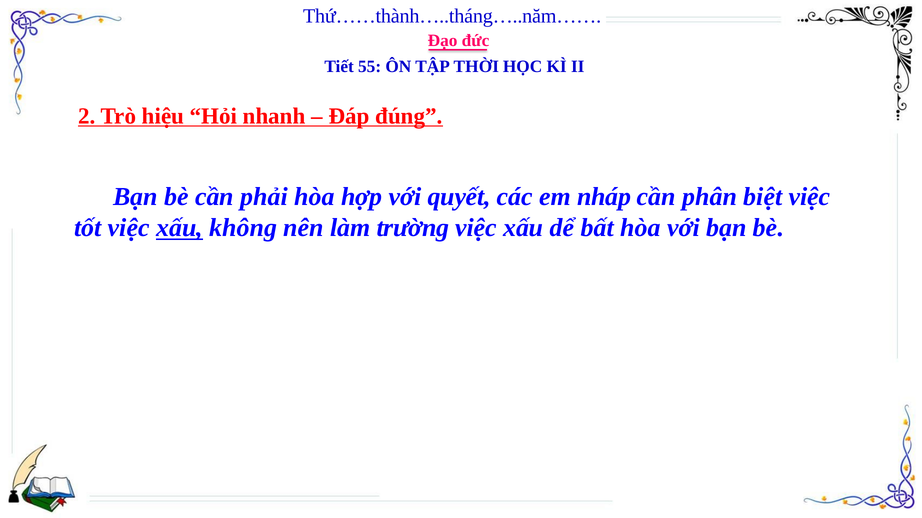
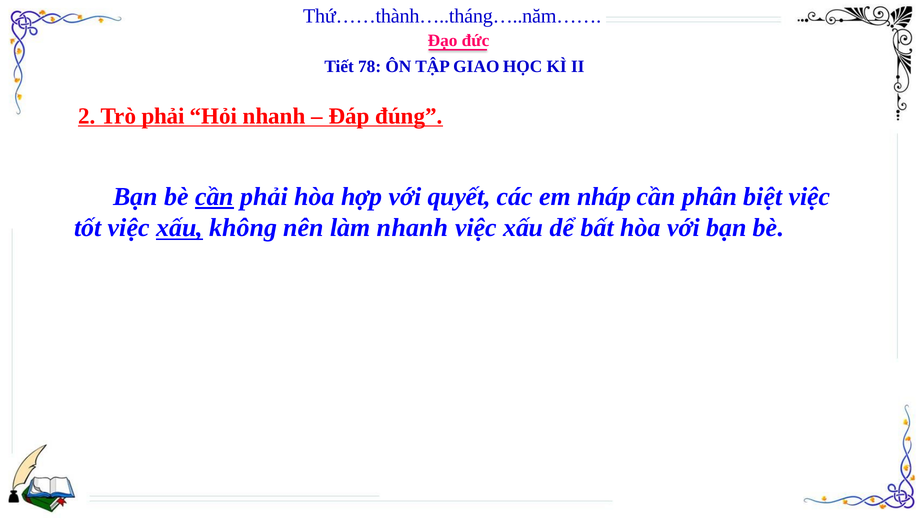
55: 55 -> 78 (370, 67)
THỜI: THỜI -> GIAO (476, 67)
Trò hiệu: hiệu -> phải (163, 116)
cần underline: none -> present (214, 197)
làm trường: trường -> nhanh (413, 228)
